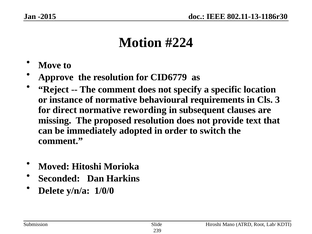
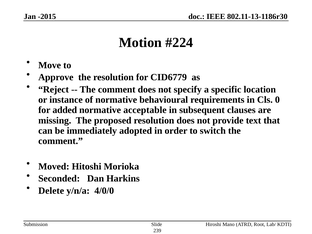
3: 3 -> 0 (277, 100)
direct: direct -> added (65, 110)
rewording: rewording -> acceptable (145, 110)
1/0/0: 1/0/0 -> 4/0/0 (104, 191)
